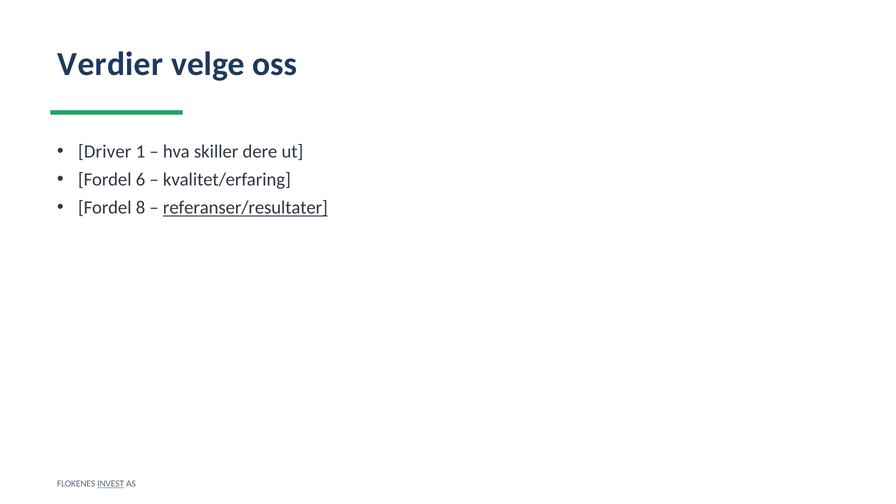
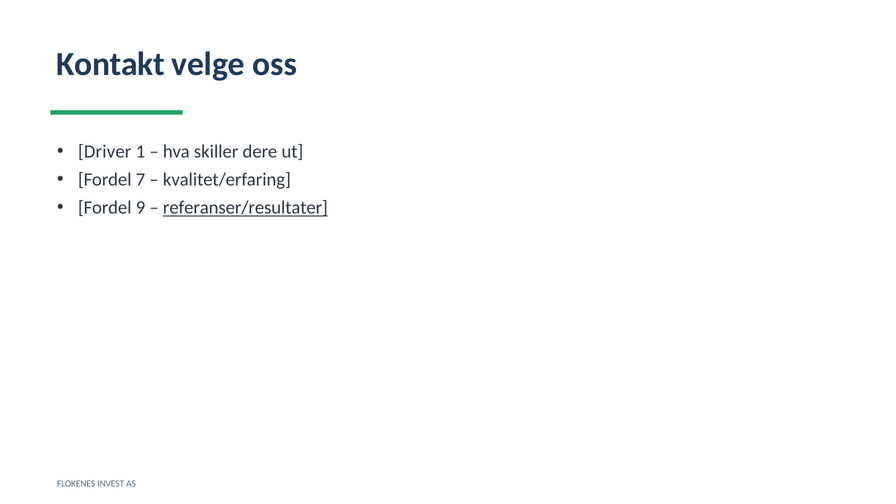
Verdier: Verdier -> Kontakt (111, 64)
6: 6 -> 7 (141, 180)
8: 8 -> 9 (141, 208)
INVEST underline: present -> none (111, 484)
